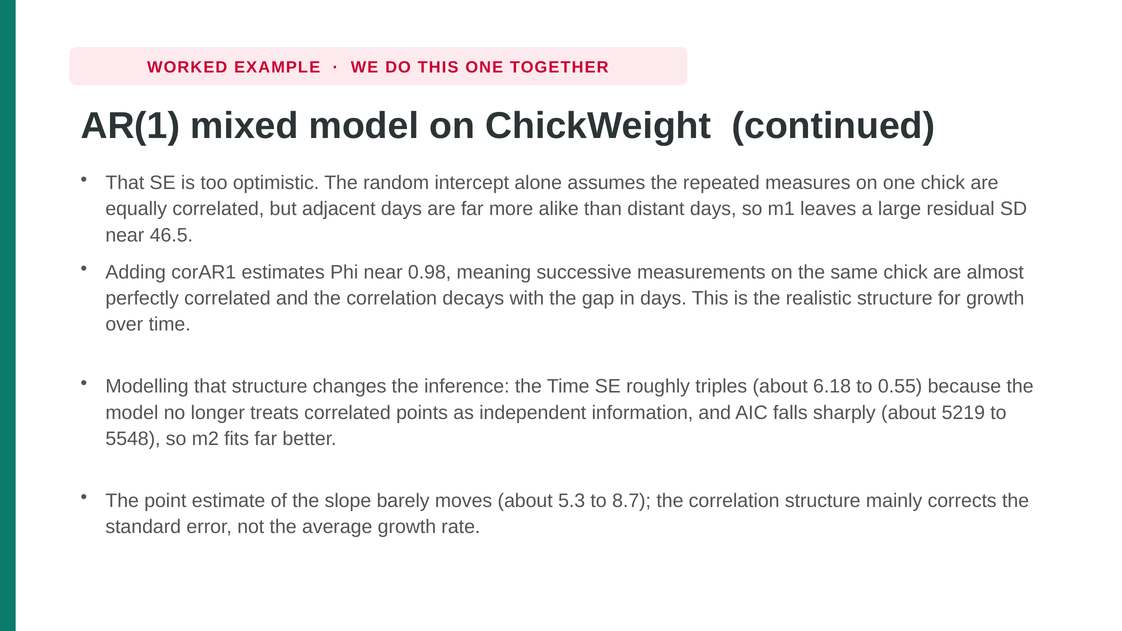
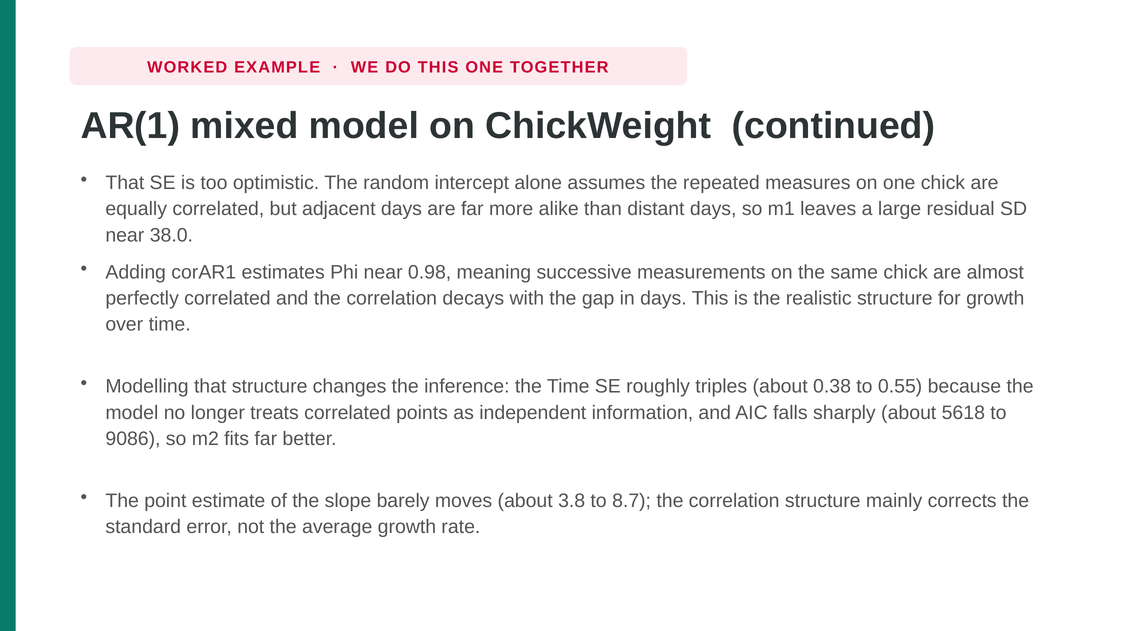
46.5: 46.5 -> 38.0 (171, 235)
6.18: 6.18 -> 0.38 (832, 387)
5219: 5219 -> 5618 (963, 413)
5548: 5548 -> 9086 (133, 439)
5.3: 5.3 -> 3.8 (572, 501)
